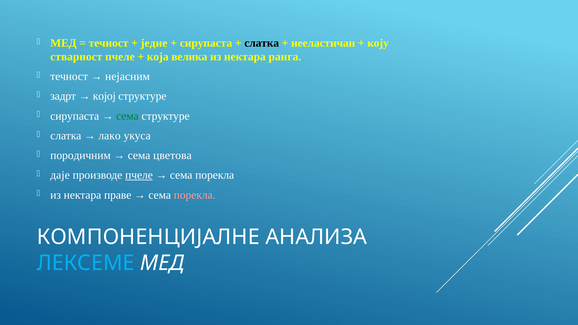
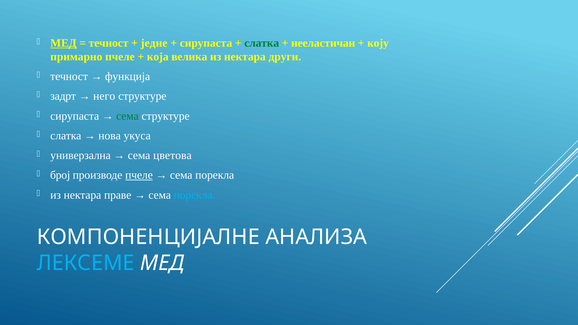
МЕД underline: none -> present (63, 43)
слатка colour: black -> green (262, 43)
стварност: стварност -> примарно (76, 57)
ранга: ранга -> други (285, 57)
нејасним: нејасним -> функција (128, 76)
којој: којој -> него (104, 96)
лако: лако -> нова (110, 136)
породичним: породичним -> универзална (81, 155)
даје: даје -> број (60, 175)
порекла colour: pink -> light blue (195, 195)
